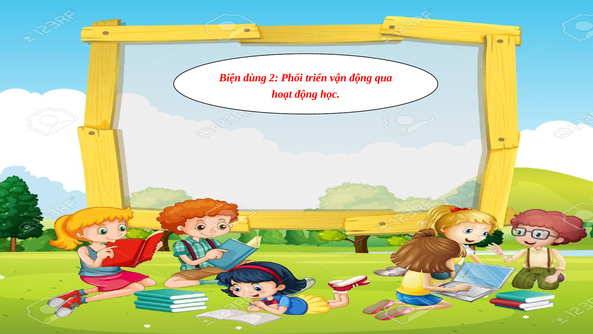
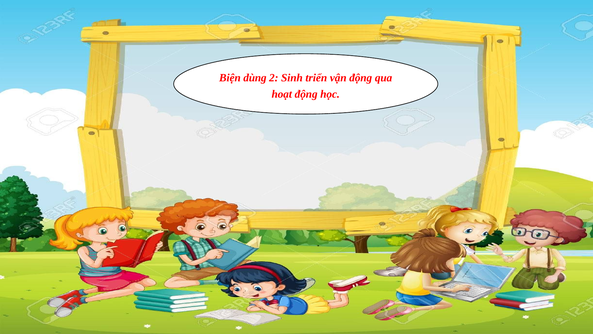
Phối: Phối -> Sinh (292, 78)
